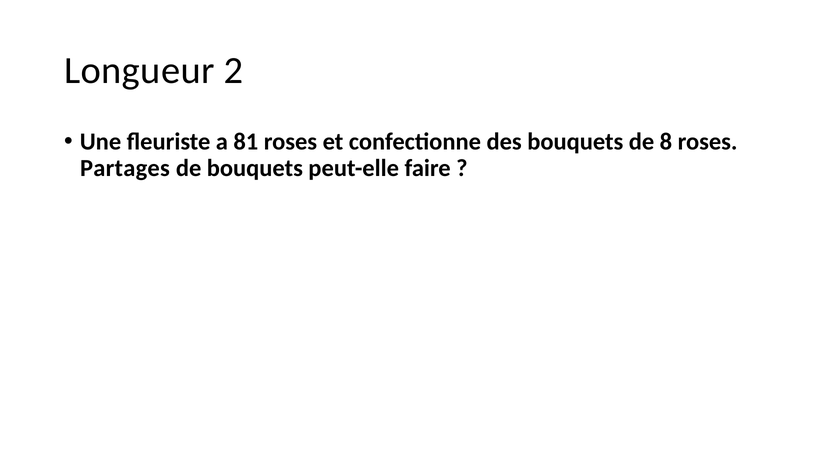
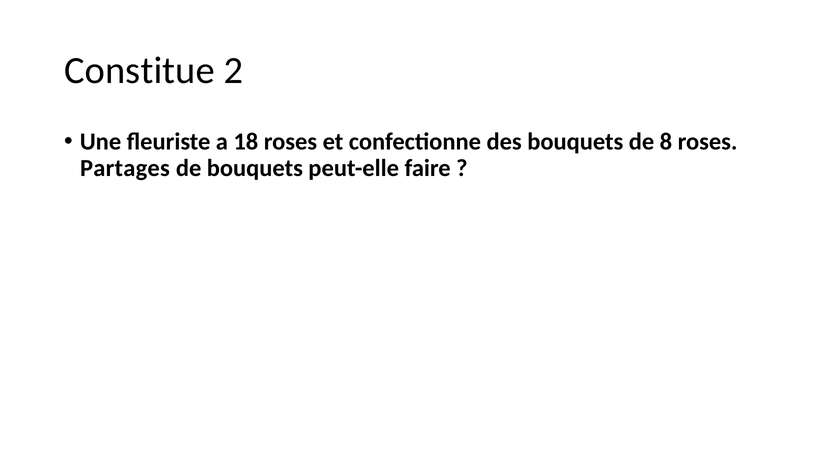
Longueur: Longueur -> Constitue (139, 71)
81: 81 -> 18 (246, 142)
